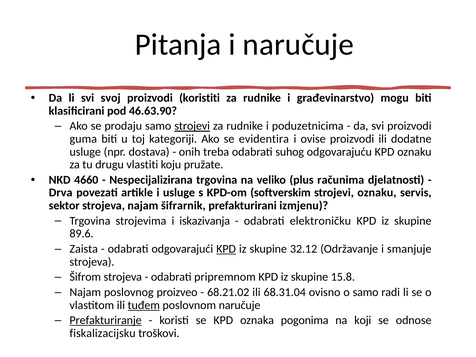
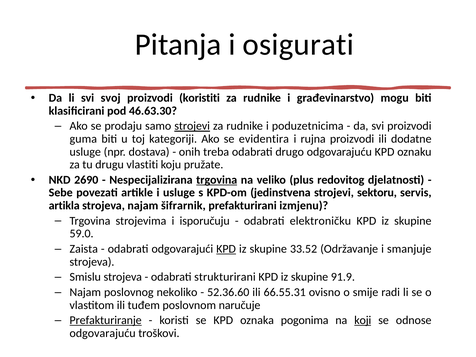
i naručuje: naručuje -> osigurati (298, 45)
46.63.90: 46.63.90 -> 46.63.30 (153, 111)
ovise: ovise -> rujna (313, 139)
suhog: suhog -> drugo (290, 152)
4660: 4660 -> 2690 (86, 180)
trgovina underline: none -> present (217, 180)
računima: računima -> redovitog (341, 180)
Drva: Drva -> Sebe (61, 193)
softverskim: softverskim -> jedinstvena (280, 193)
strojevi oznaku: oznaku -> sektoru (377, 193)
sektor: sektor -> artikla (64, 206)
iskazivanja: iskazivanja -> isporučuju (205, 221)
89.6: 89.6 -> 59.0 (82, 234)
32.12: 32.12 -> 33.52 (304, 249)
Šifrom: Šifrom -> Smislu (85, 277)
pripremnom: pripremnom -> strukturirani (225, 277)
15.8: 15.8 -> 91.9 (343, 277)
proizveo: proizveo -> nekoliko (177, 292)
68.21.02: 68.21.02 -> 52.36.60 (228, 292)
68.31.04: 68.31.04 -> 66.55.31 (285, 292)
o samo: samo -> smije (366, 292)
tuđem underline: present -> none (144, 305)
koji underline: none -> present (363, 320)
fiskalizacijsku: fiskalizacijsku -> odgovarajuću (103, 333)
